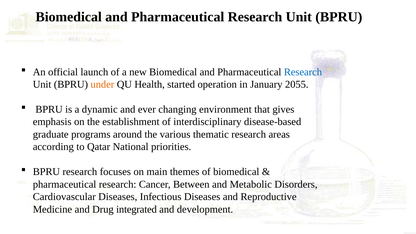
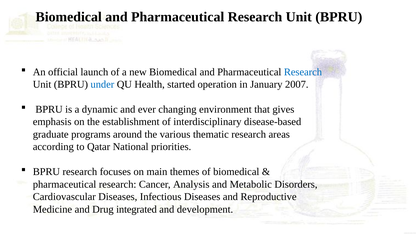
under colour: orange -> blue (102, 84)
2055: 2055 -> 2007 (297, 84)
Between: Between -> Analysis (191, 184)
